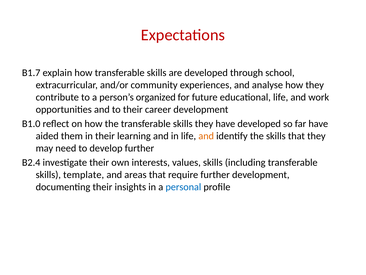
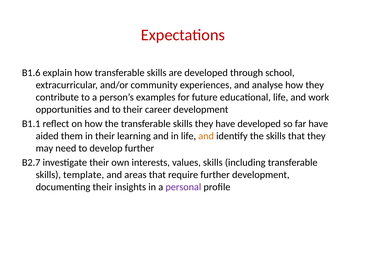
B1.7: B1.7 -> B1.6 (31, 73)
organized: organized -> examples (156, 97)
B1.0: B1.0 -> B1.1 (31, 124)
B2.4: B2.4 -> B2.7 (31, 162)
personal colour: blue -> purple (183, 187)
